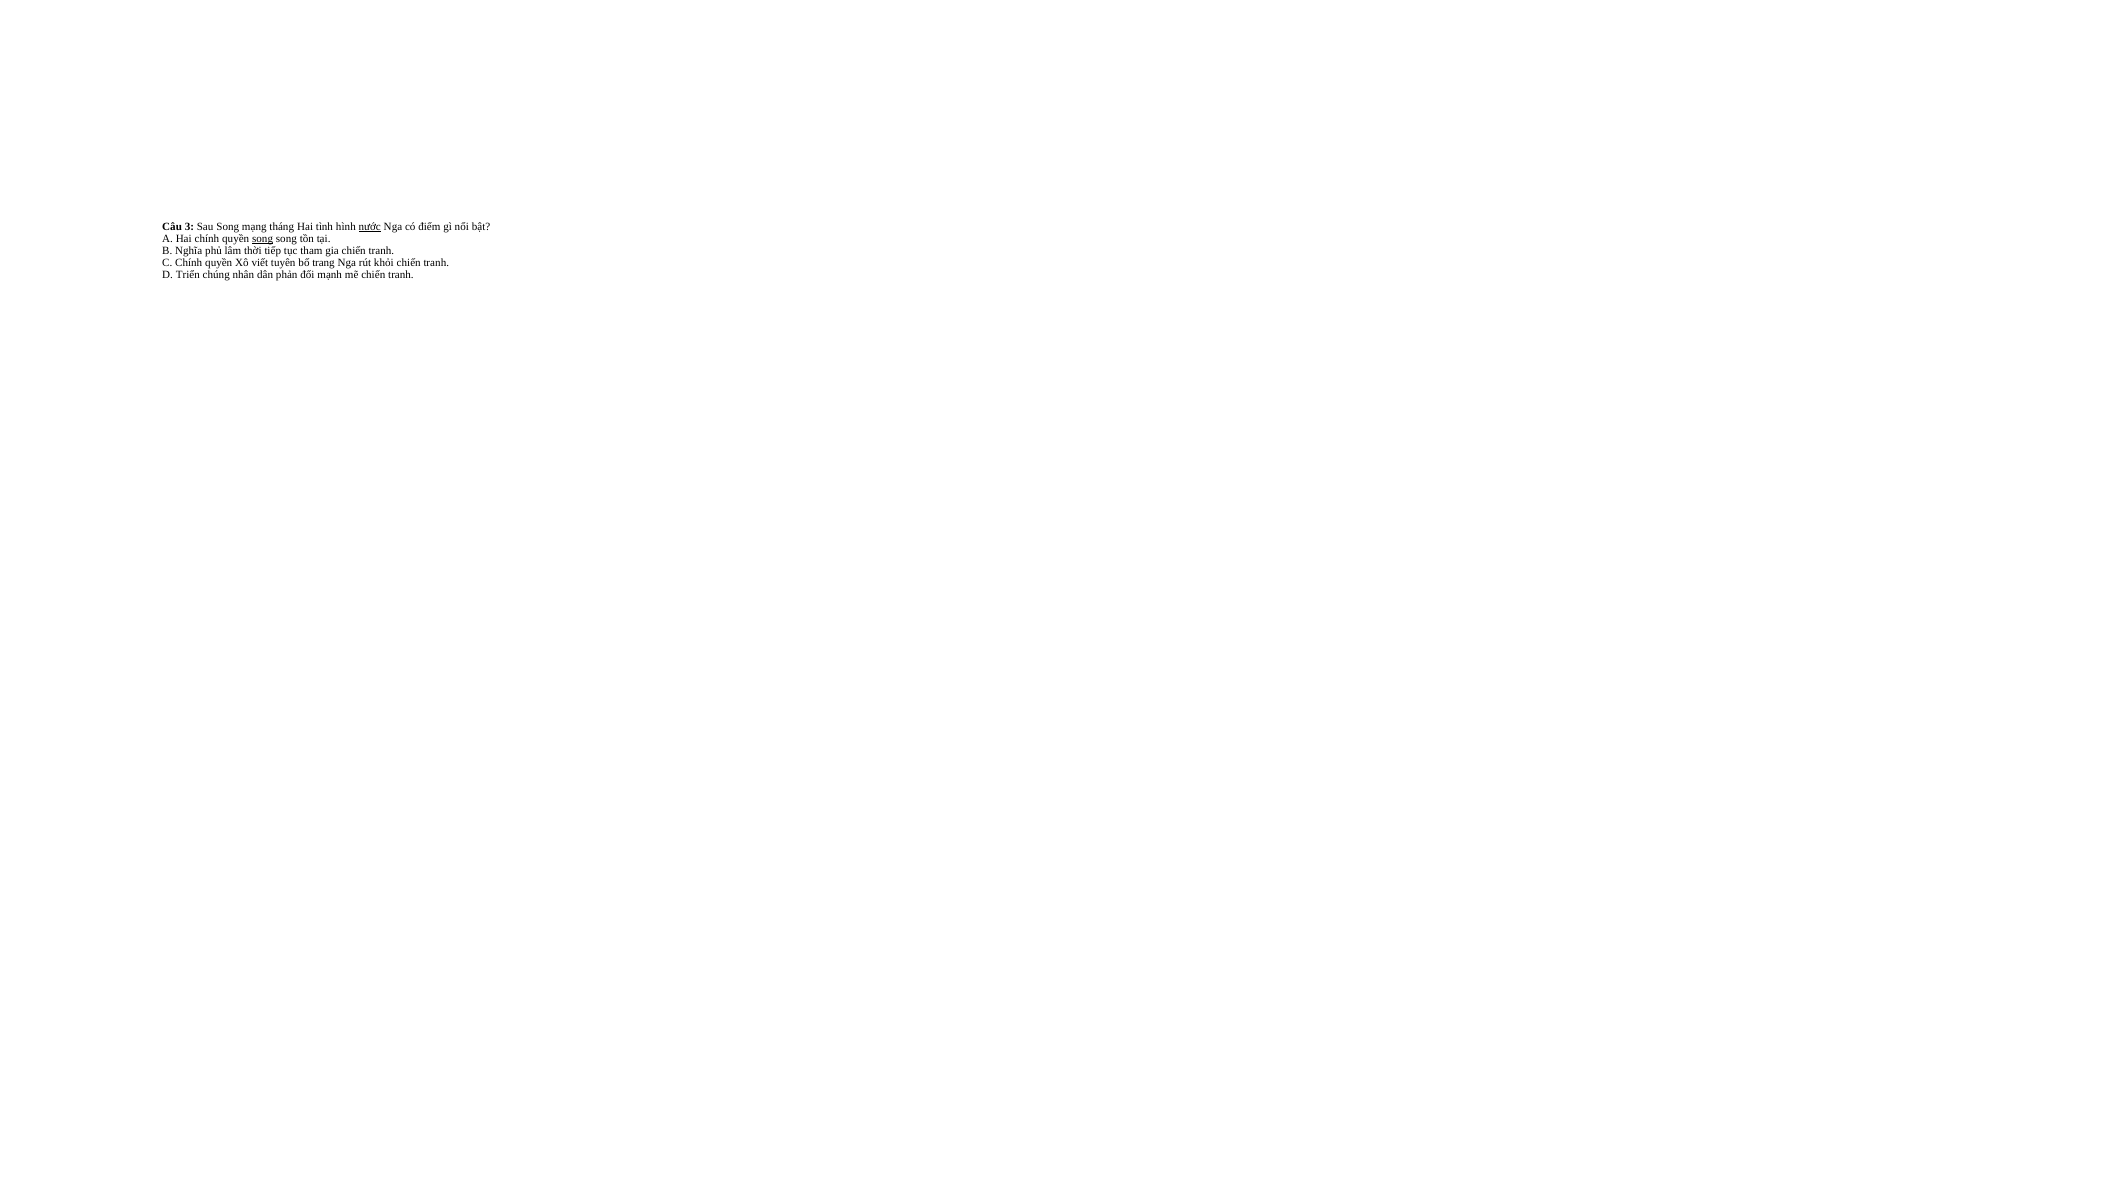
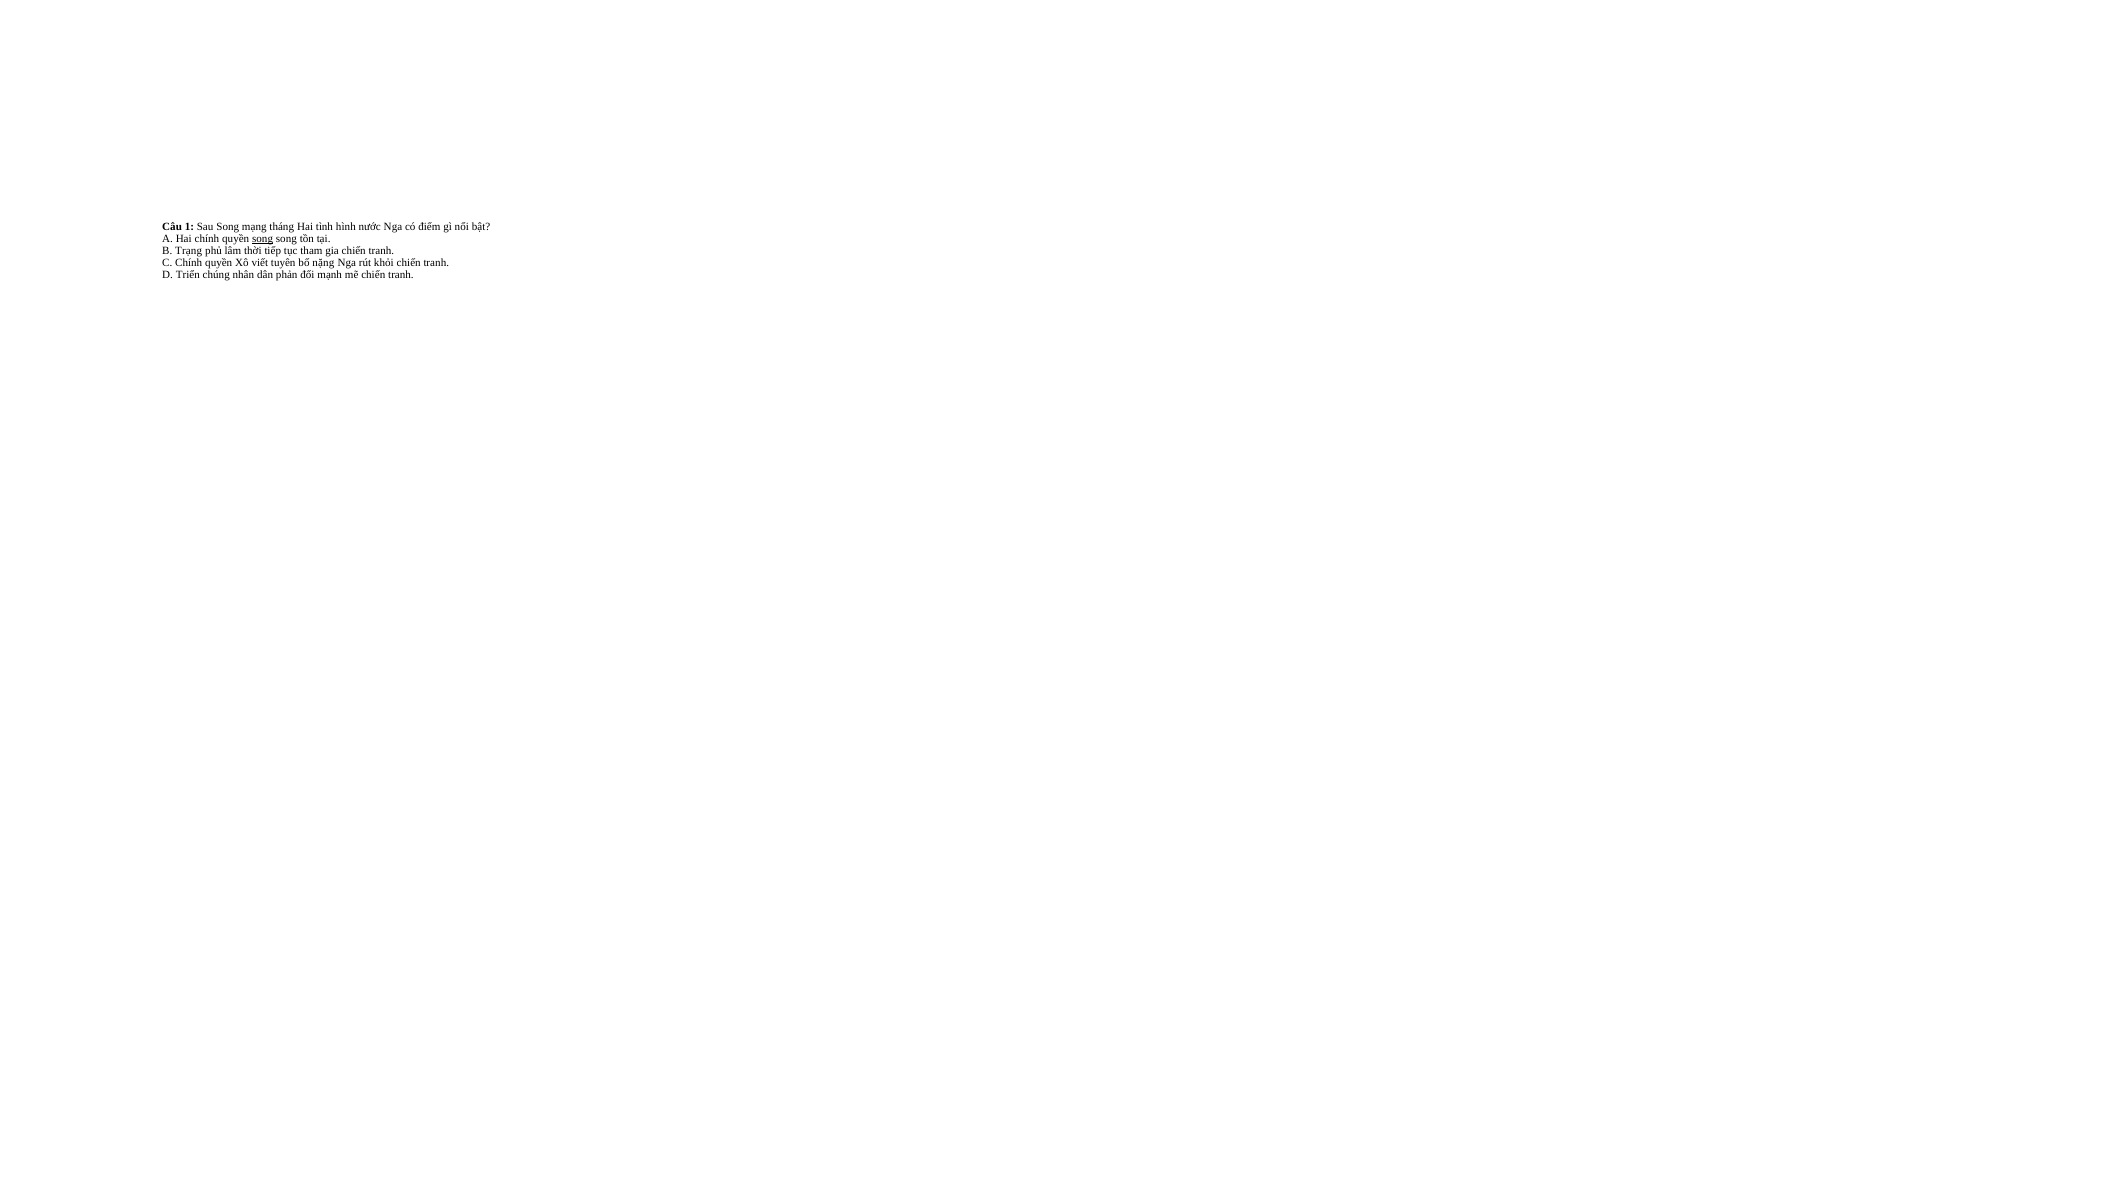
3: 3 -> 1 (189, 227)
nước underline: present -> none (370, 227)
Nghĩa: Nghĩa -> Trạng (189, 251)
trang: trang -> nặng (323, 263)
